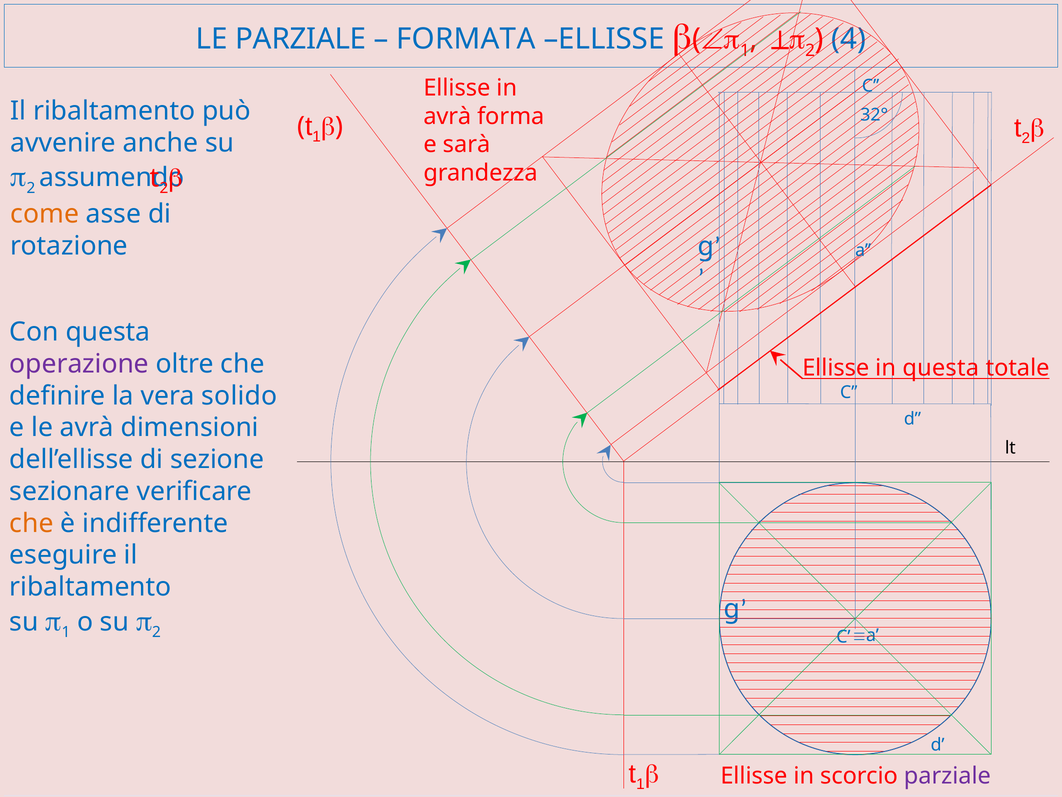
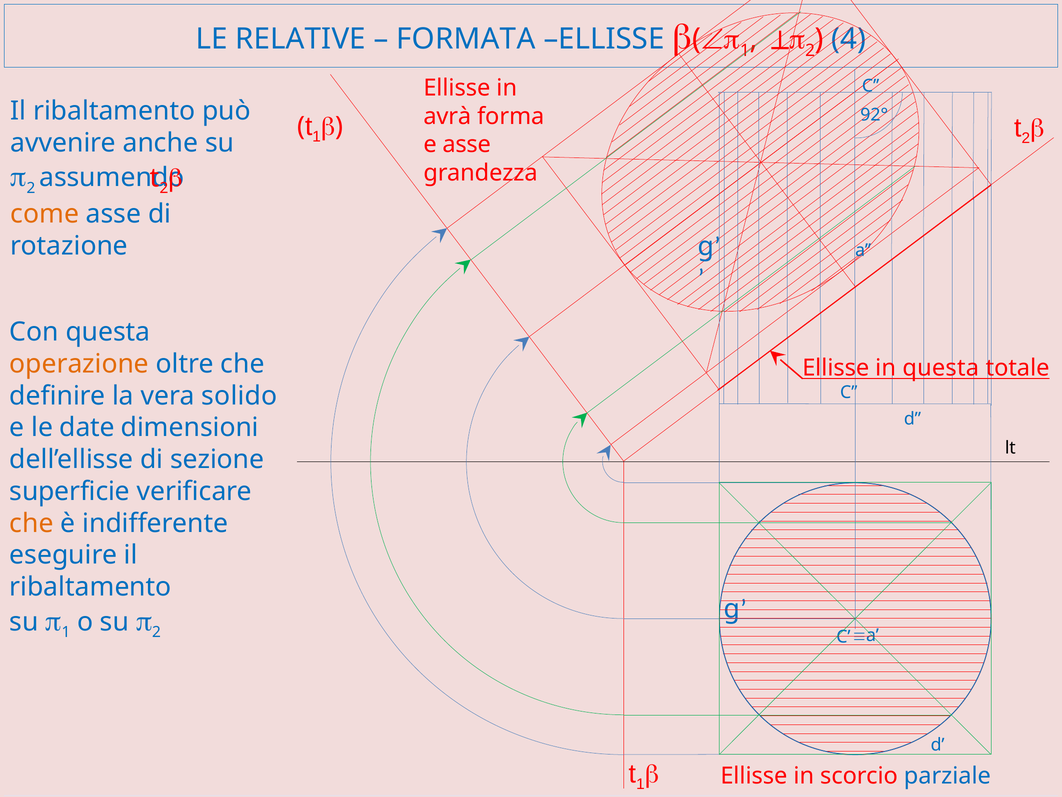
LE PARZIALE: PARZIALE -> RELATIVE (301, 39)
32°: 32° -> 92° (874, 115)
e sarà: sarà -> asse (467, 145)
operazione colour: purple -> orange (79, 364)
le avrà: avrà -> date (87, 427)
sezionare: sezionare -> superficie (70, 491)
parziale colour: purple -> blue (947, 775)
